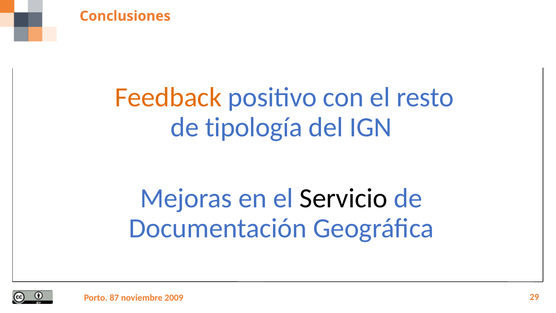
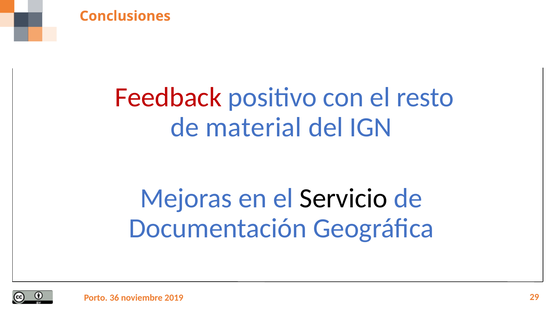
Feedback colour: orange -> red (168, 97)
tipología: tipología -> material (253, 127)
87: 87 -> 36 (114, 298)
2009: 2009 -> 2019 (174, 298)
